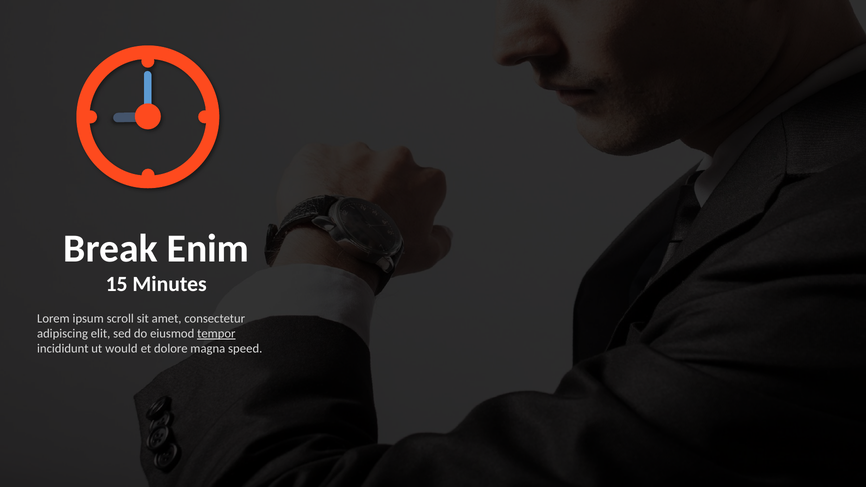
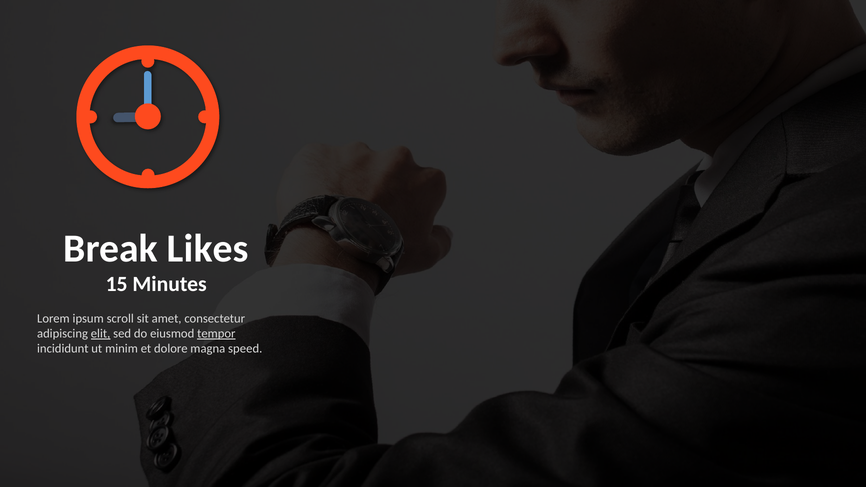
Enim: Enim -> Likes (208, 249)
elit underline: none -> present (101, 334)
would: would -> minim (122, 349)
